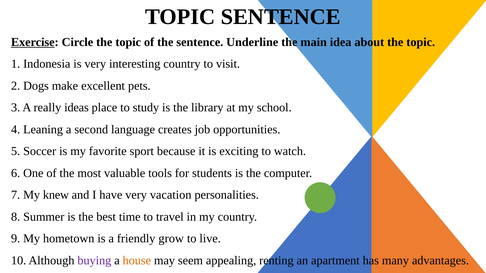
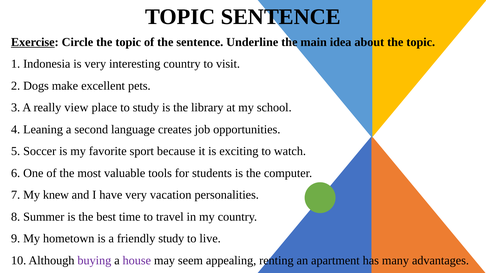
ideas: ideas -> view (76, 108)
friendly grow: grow -> study (171, 239)
house colour: orange -> purple (137, 261)
